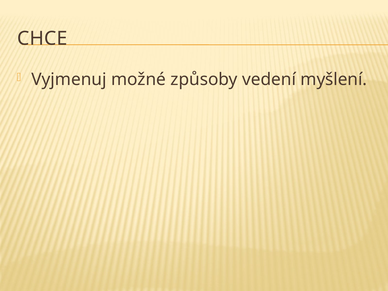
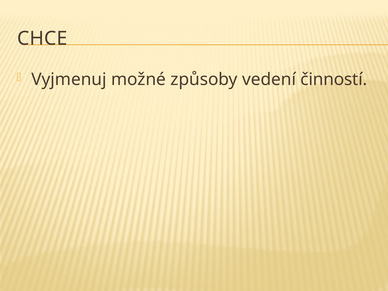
myšlení: myšlení -> činností (334, 79)
